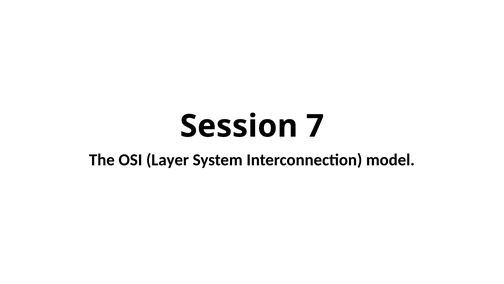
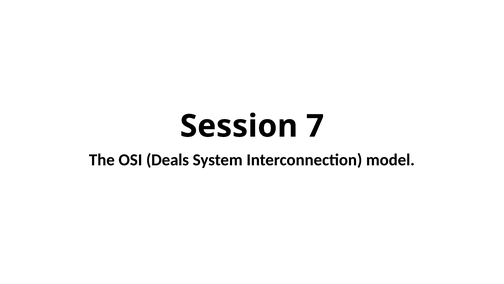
Layer: Layer -> Deals (168, 160)
